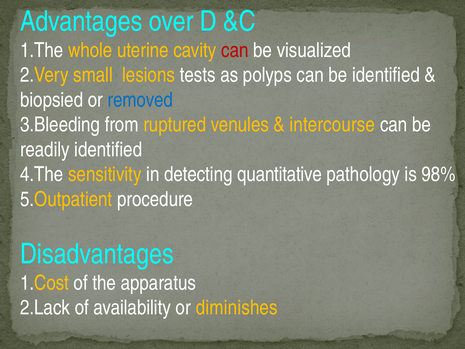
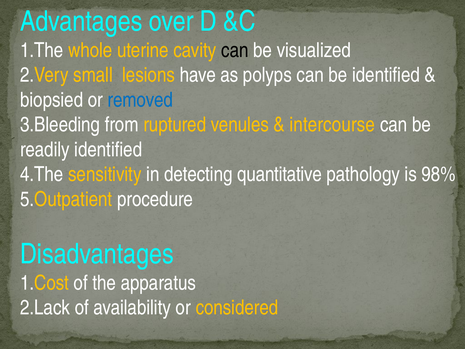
can colour: red -> black (235, 50)
tests: tests -> have (198, 75)
diminishes: diminishes -> considered (237, 308)
